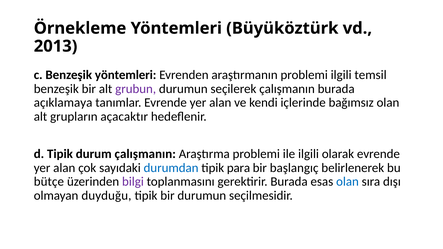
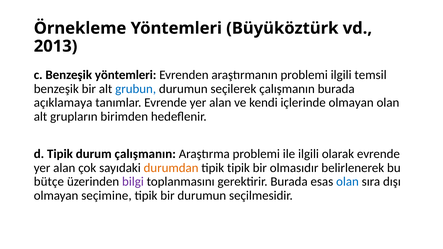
grubun colour: purple -> blue (136, 89)
içlerinde bağımsız: bağımsız -> olmayan (351, 103)
açacaktır: açacaktır -> birimden (124, 117)
durumdan colour: blue -> orange (171, 168)
tipik para: para -> tipik (238, 168)
başlangıç: başlangıç -> olmasıdır (294, 168)
duyduğu: duyduğu -> seçimine (106, 196)
